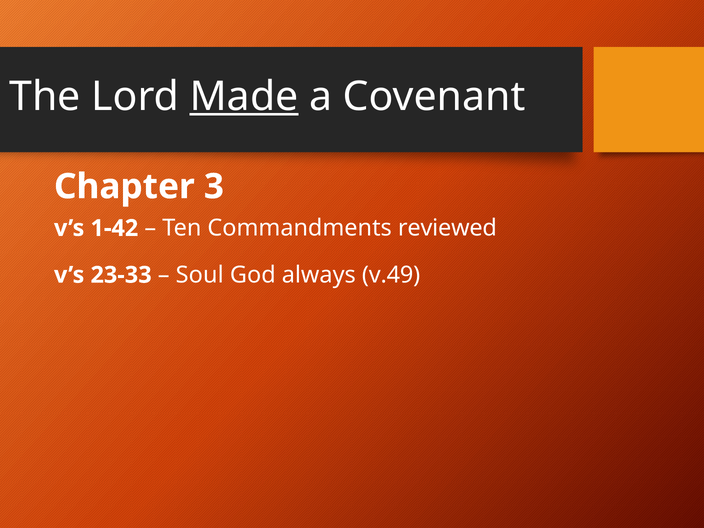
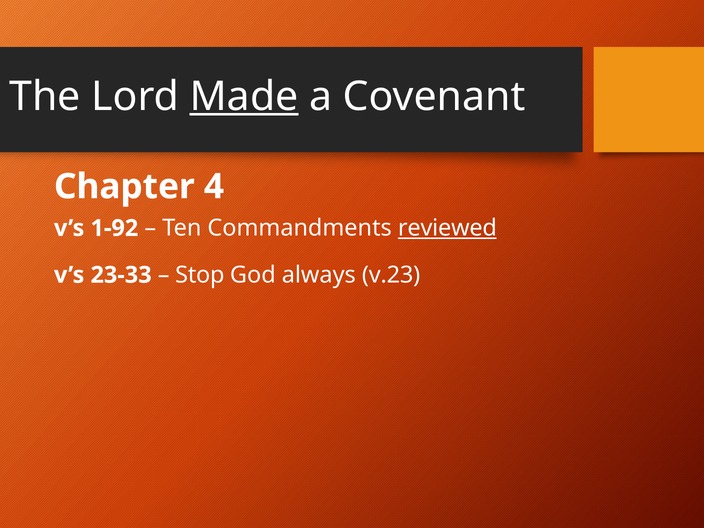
3: 3 -> 4 (214, 187)
1-42: 1-42 -> 1-92 (114, 228)
reviewed underline: none -> present (447, 228)
Soul: Soul -> Stop (200, 275)
v.49: v.49 -> v.23 (391, 275)
